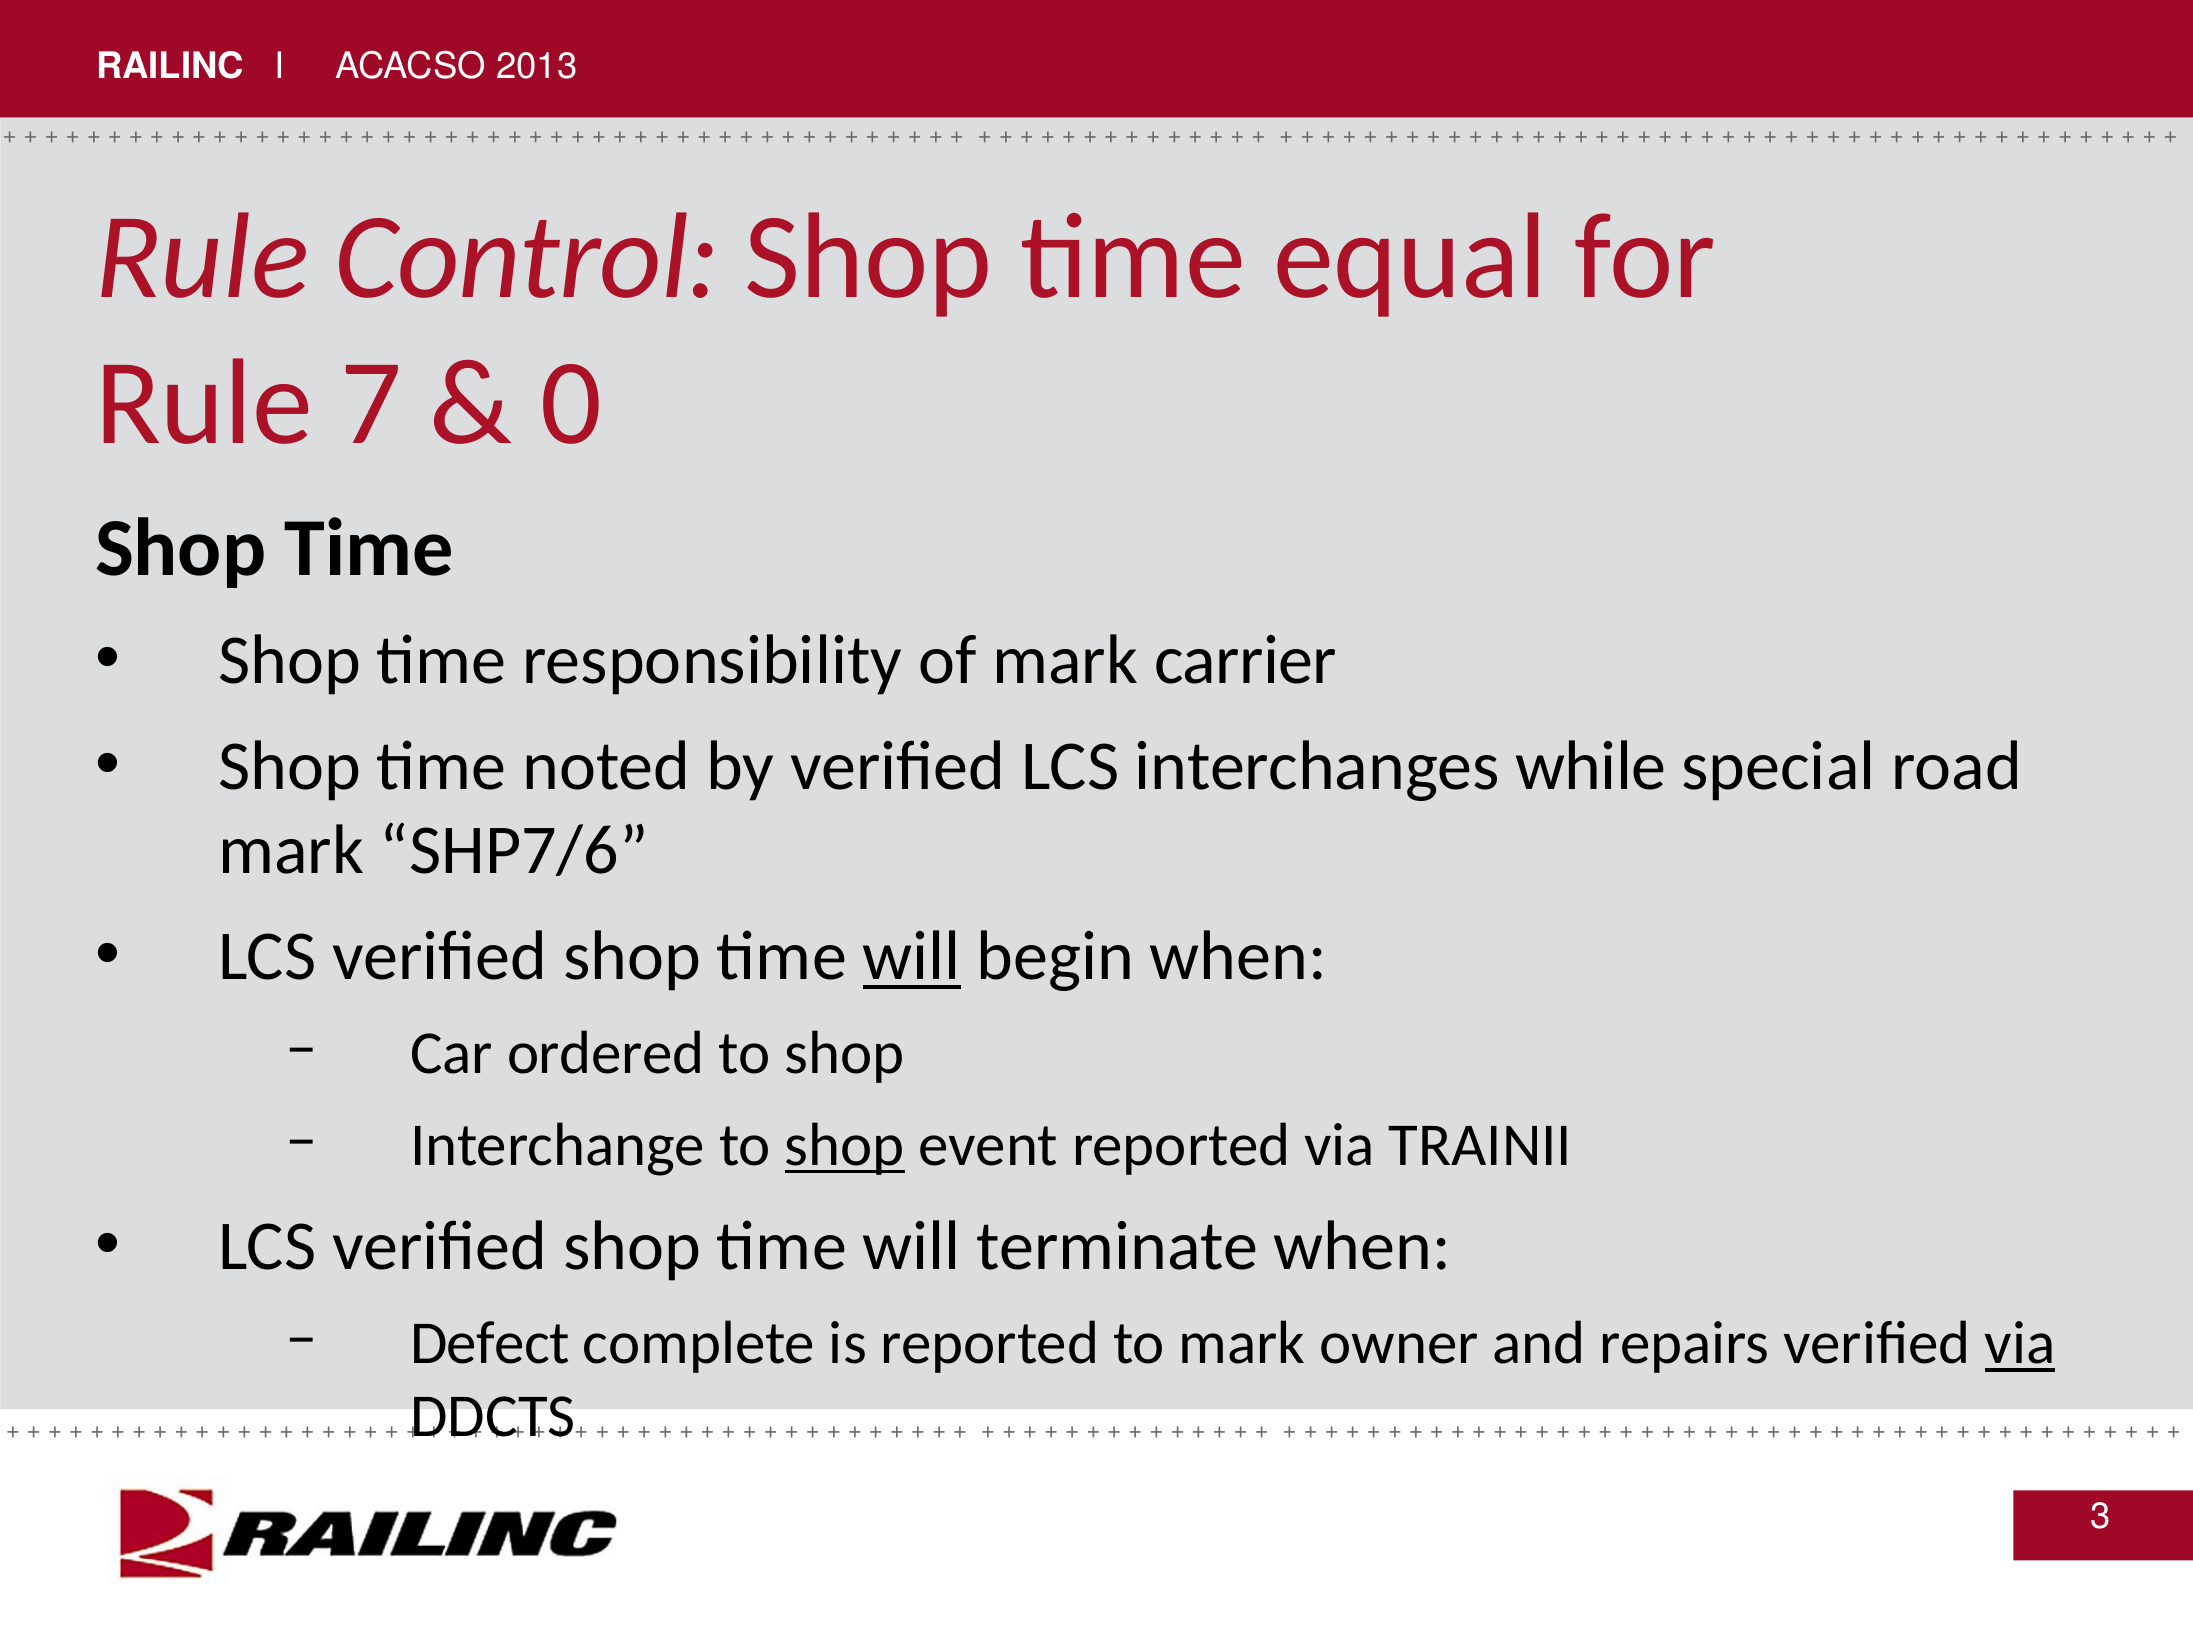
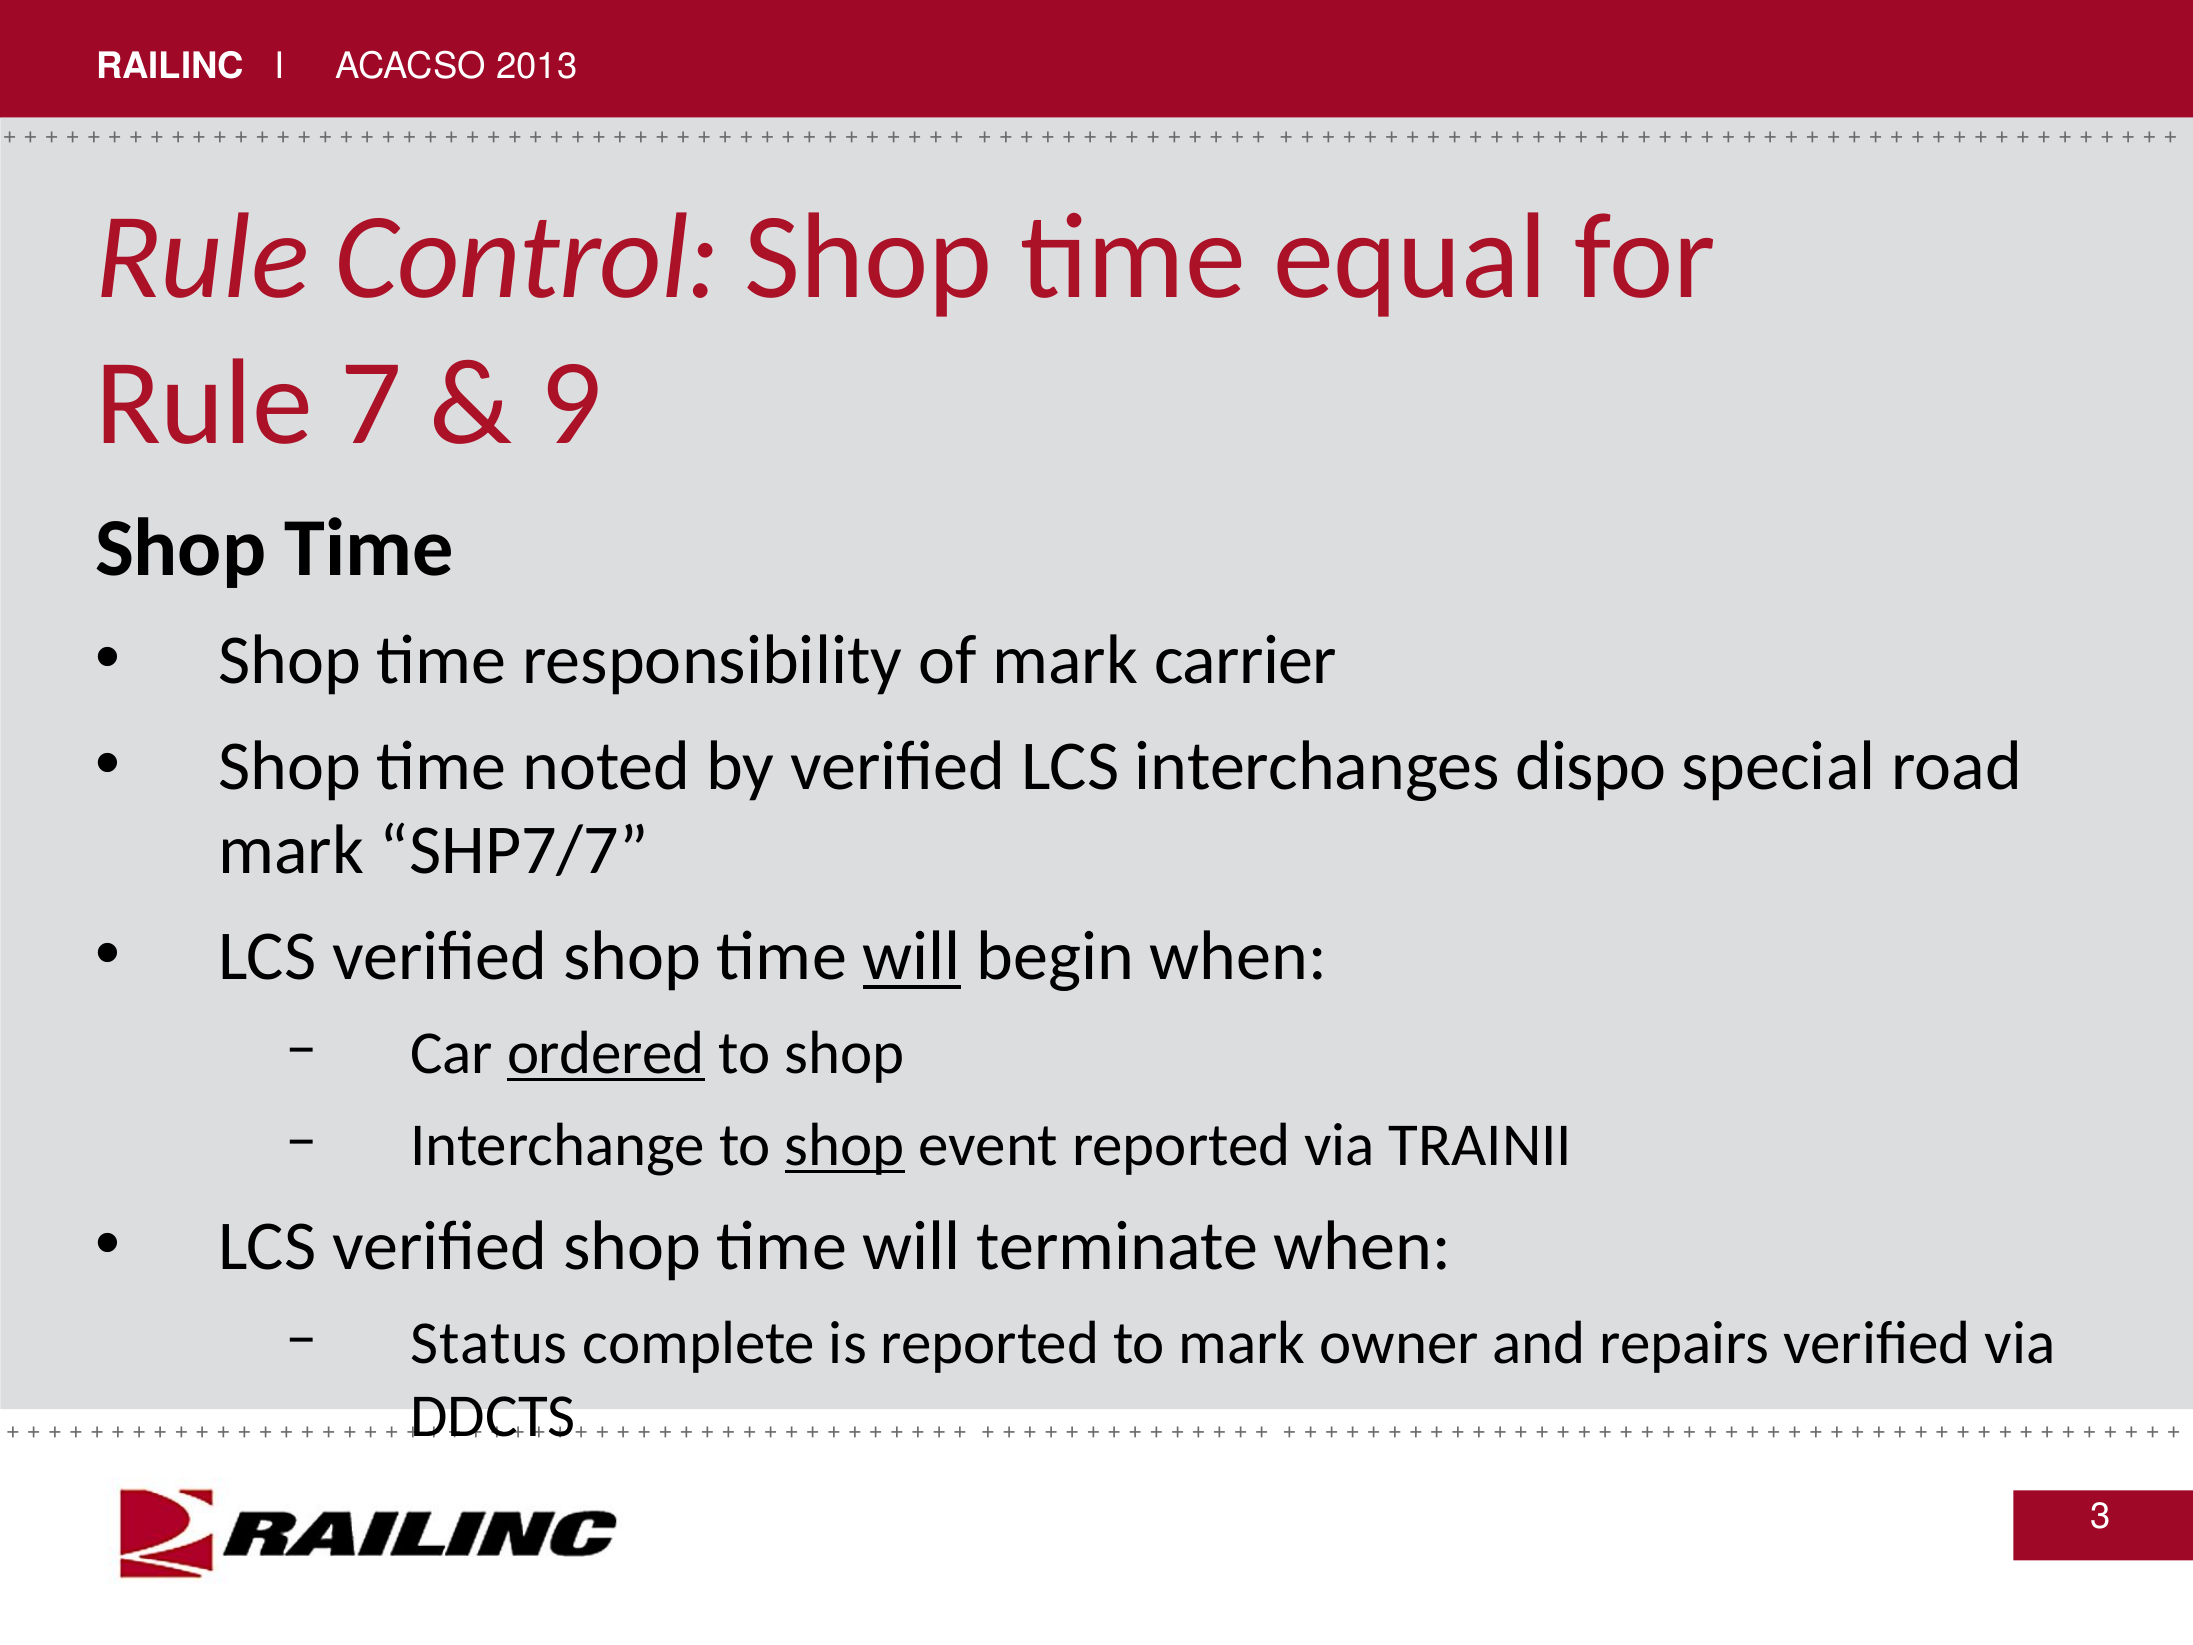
0: 0 -> 9 (571, 403)
while: while -> dispo (1591, 766)
SHP7/6: SHP7/6 -> SHP7/7 (514, 850)
ordered underline: none -> present (606, 1053)
Defect: Defect -> Status (489, 1343)
via underline: present -> none (2020, 1343)
